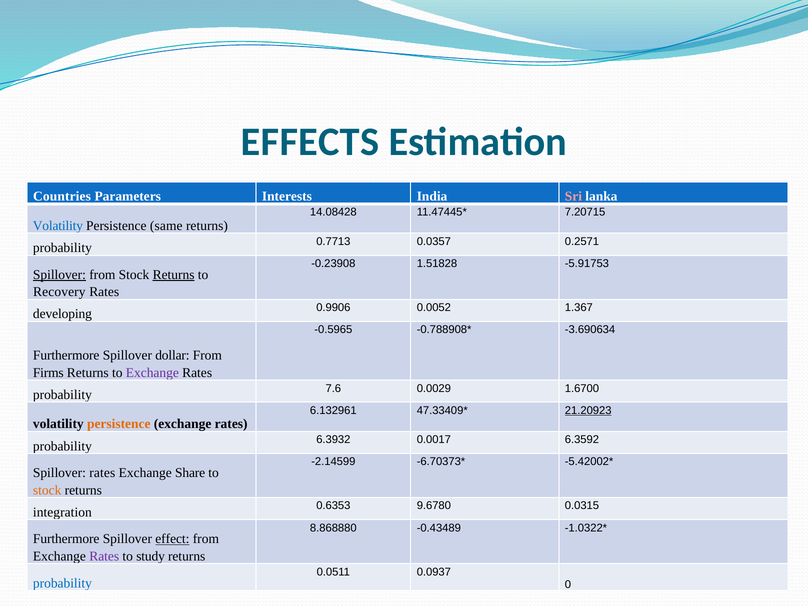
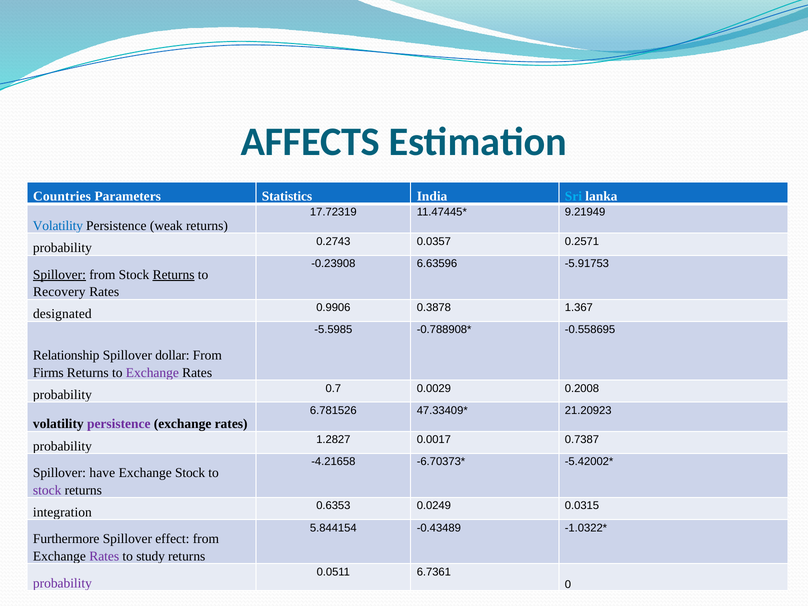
EFFECTS: EFFECTS -> AFFECTS (310, 142)
Interests: Interests -> Statistics (287, 196)
Sri colour: pink -> light blue (573, 196)
14.08428: 14.08428 -> 17.72319 (333, 212)
7.20715: 7.20715 -> 9.21949 (585, 212)
same: same -> weak (166, 226)
0.7713: 0.7713 -> 0.2743 (333, 241)
1.51828: 1.51828 -> 6.63596 (437, 264)
developing: developing -> designated (62, 314)
0.0052: 0.0052 -> 0.3878 (434, 308)
-0.5965: -0.5965 -> -5.5985 (333, 330)
-3.690634: -3.690634 -> -0.558695 (590, 330)
Furthermore: Furthermore -> Relationship (66, 355)
7.6: 7.6 -> 0.7 (333, 388)
1.6700: 1.6700 -> 0.2008 (582, 388)
6.132961: 6.132961 -> 6.781526 (333, 410)
21.20923 underline: present -> none (588, 410)
persistence colour: orange -> purple (119, 424)
6.3932: 6.3932 -> 1.2827 (333, 440)
6.3592: 6.3592 -> 0.7387 (582, 440)
-2.14599: -2.14599 -> -4.21658 (333, 462)
Spillover rates: rates -> have (102, 473)
Exchange Share: Share -> Stock (190, 473)
stock colour: orange -> purple (47, 490)
9.6780: 9.6780 -> 0.0249 (434, 506)
8.868880: 8.868880 -> 5.844154 (333, 528)
effect underline: present -> none (172, 539)
0.0937: 0.0937 -> 6.7361 (434, 572)
probability colour: blue -> purple (62, 583)
